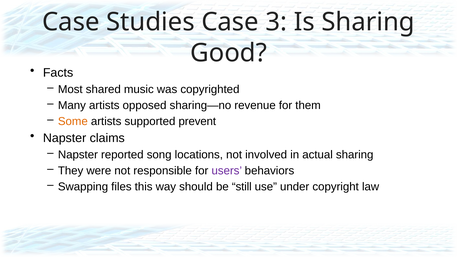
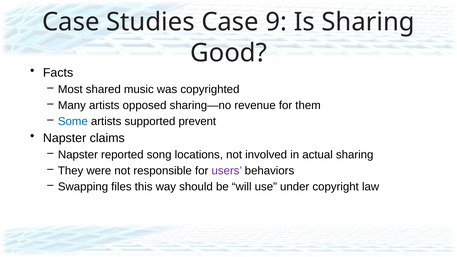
3: 3 -> 9 (276, 22)
Some colour: orange -> blue (73, 121)
still: still -> will (242, 187)
